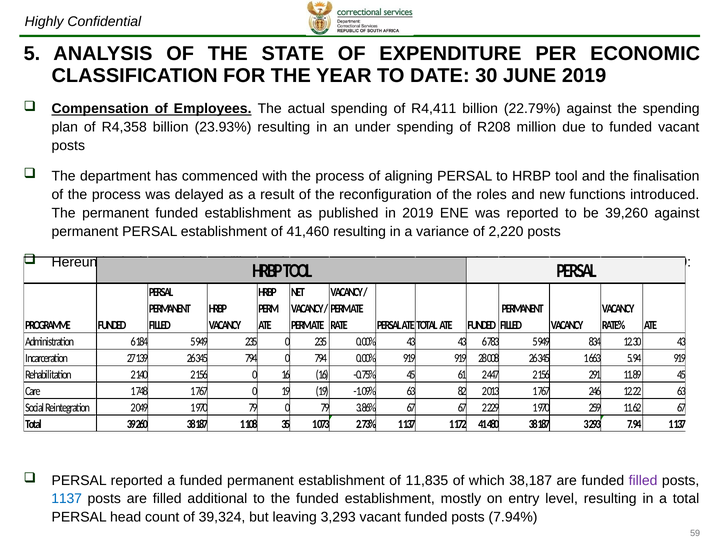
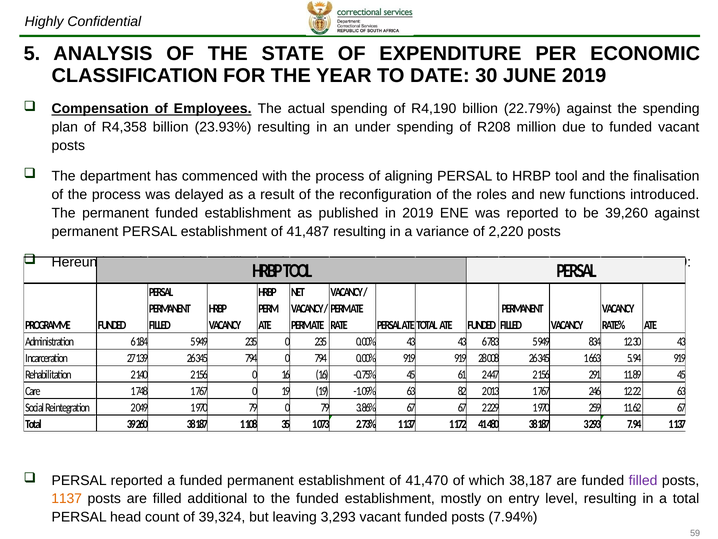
R4,411: R4,411 -> R4,190 (434, 109)
41,460: 41,460 -> 41,487 (308, 231)
11,835: 11,835 -> 41,470 (427, 480)
1137 colour: blue -> orange (67, 498)
